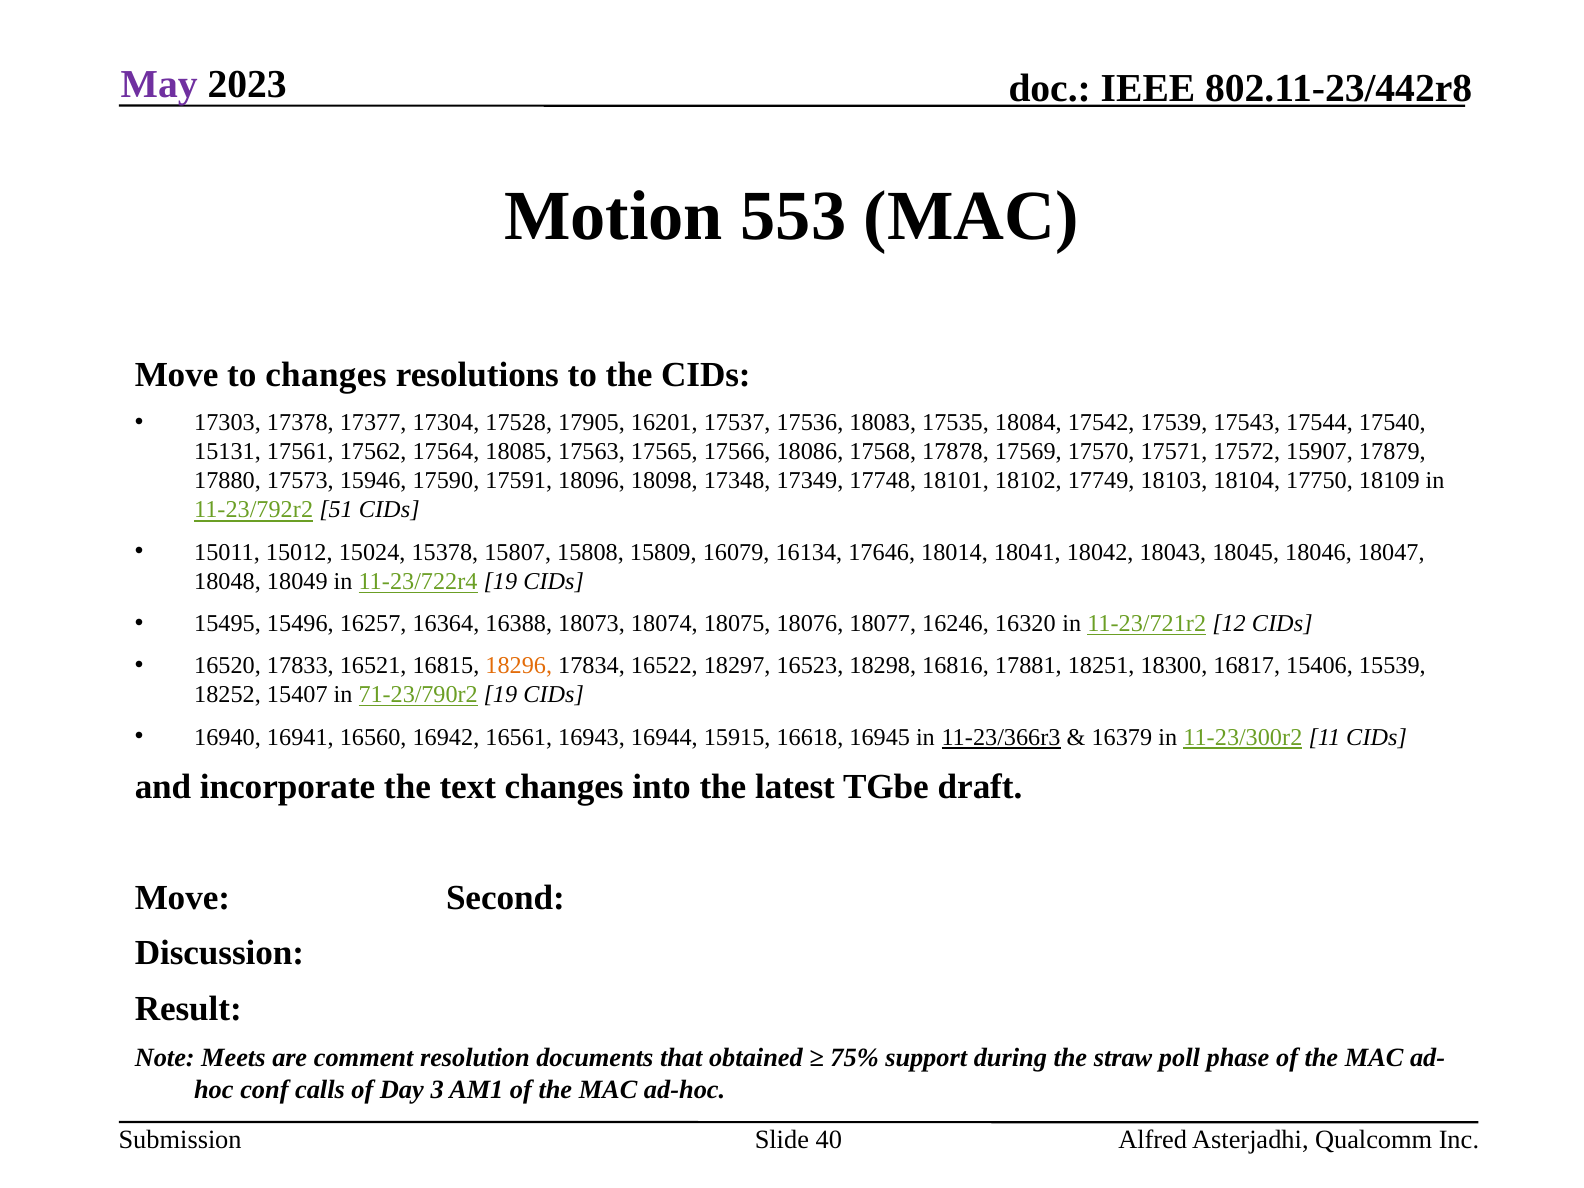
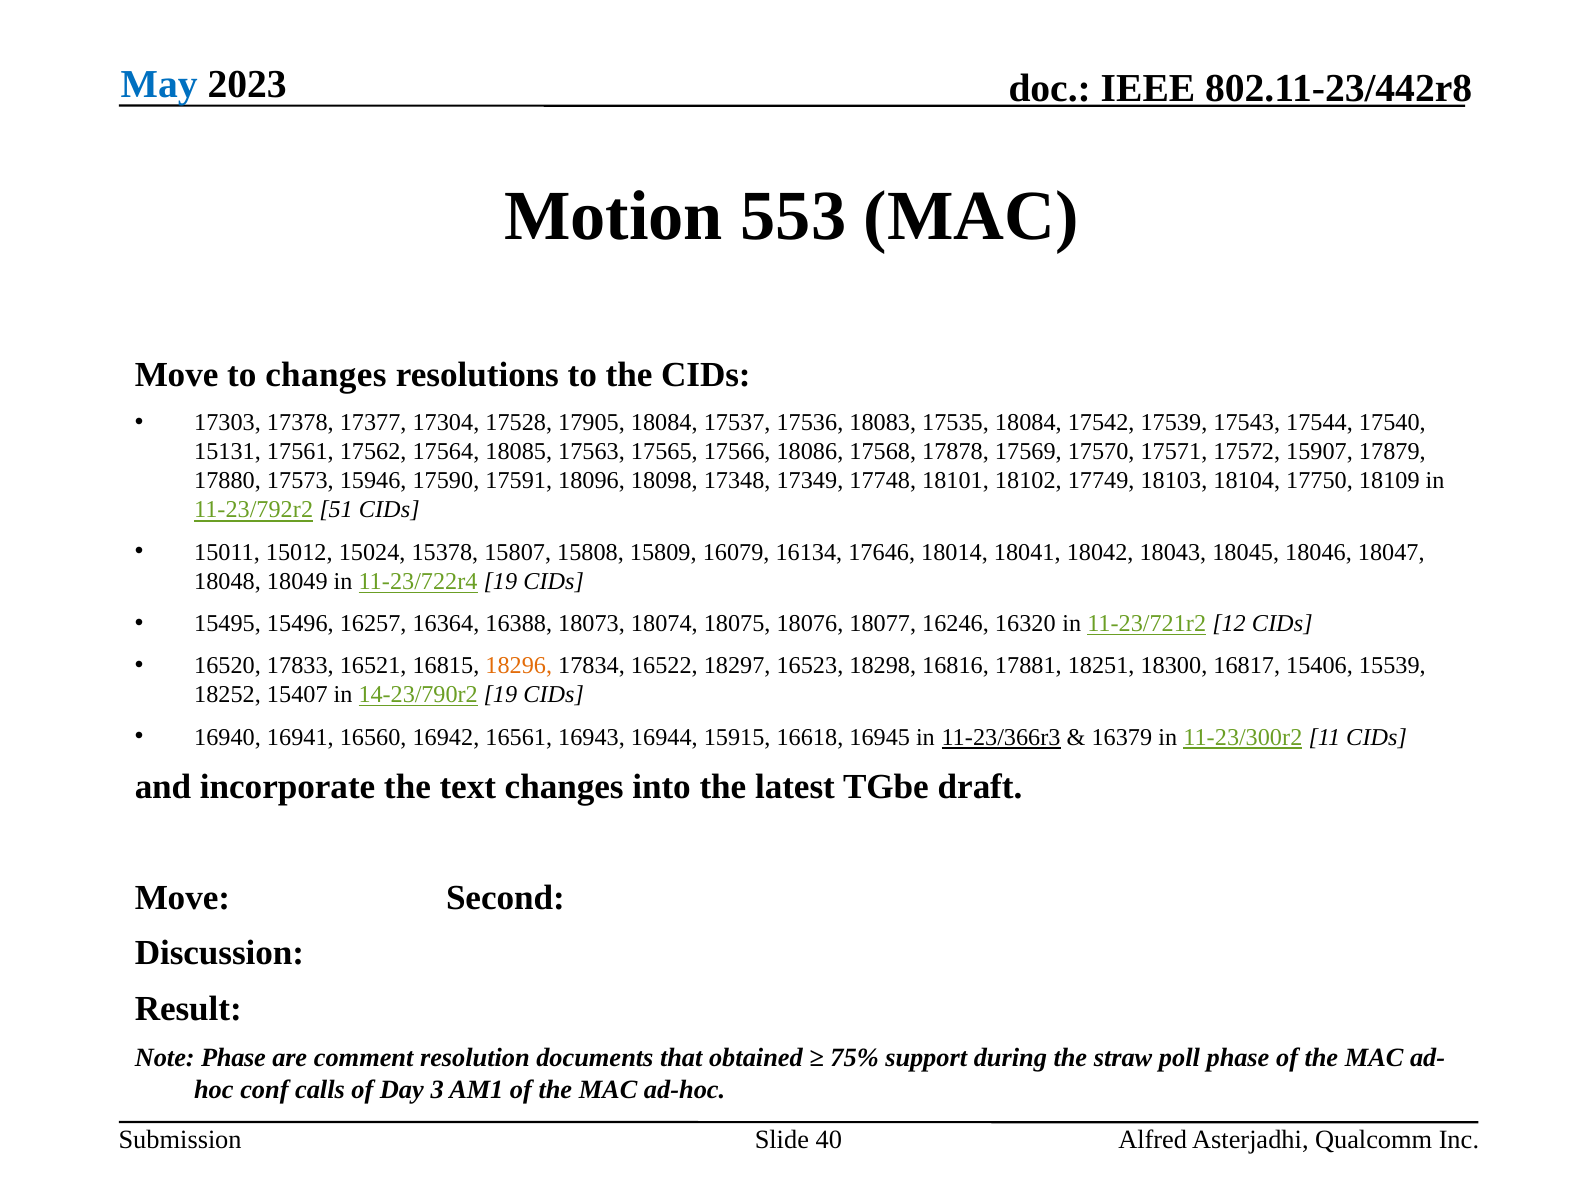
May colour: purple -> blue (159, 84)
17905 16201: 16201 -> 18084 (664, 423)
71-23/790r2: 71-23/790r2 -> 14-23/790r2 (418, 695)
Note Meets: Meets -> Phase (233, 1058)
